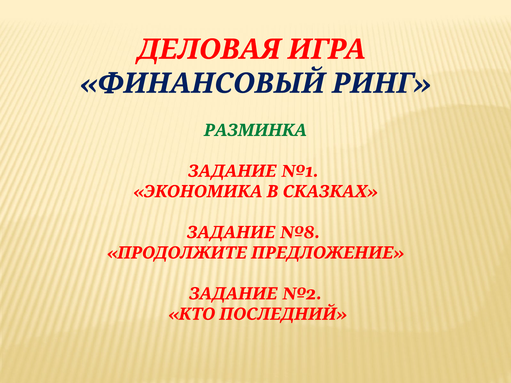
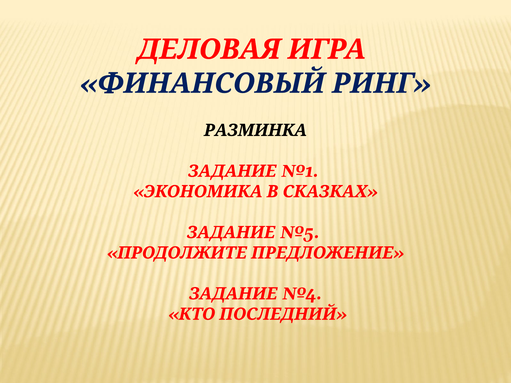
РАЗМИНКА colour: green -> black (256, 130)
№8: №8 -> №5 (300, 233)
№2: №2 -> №4 (302, 294)
